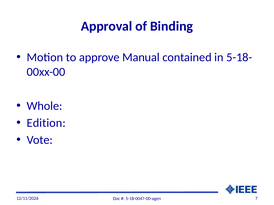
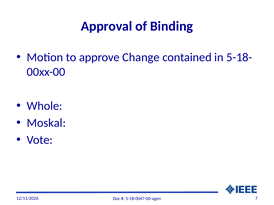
Manual: Manual -> Change (141, 57)
Edition: Edition -> Moskal (46, 123)
